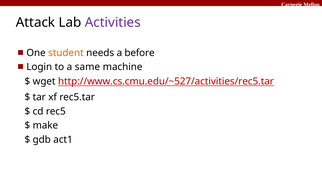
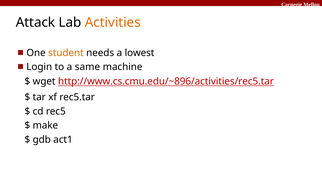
Activities colour: purple -> orange (113, 23)
before: before -> lowest (140, 53)
http://www.cs.cmu.edu/~527/activities/rec5.tar: http://www.cs.cmu.edu/~527/activities/rec5.tar -> http://www.cs.cmu.edu/~896/activities/rec5.tar (166, 81)
